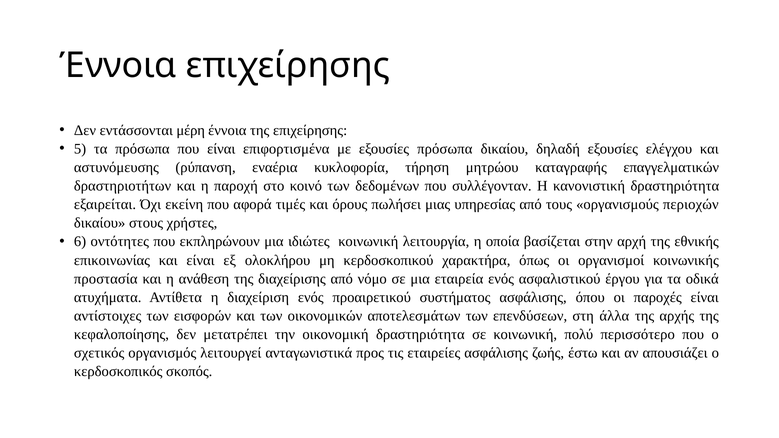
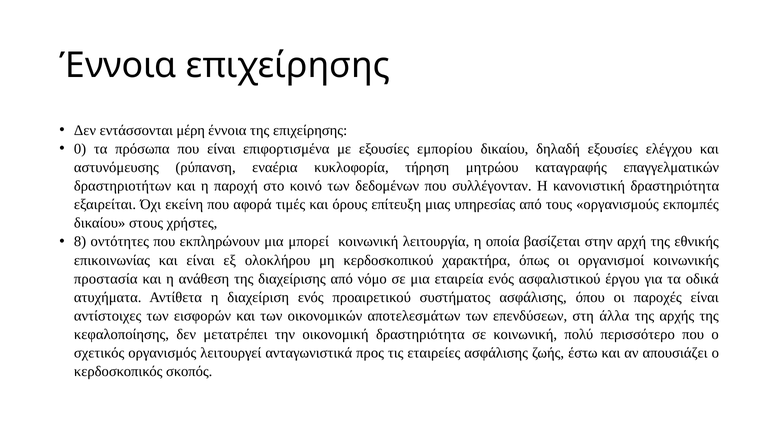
5: 5 -> 0 (80, 149)
εξουσίες πρόσωπα: πρόσωπα -> εμπορίου (445, 149)
πωλήσει: πωλήσει -> επίτευξη (396, 205)
περιοχών: περιοχών -> εκπομπές (691, 205)
6: 6 -> 8 (80, 242)
ιδιώτες: ιδιώτες -> μπορεί (309, 242)
